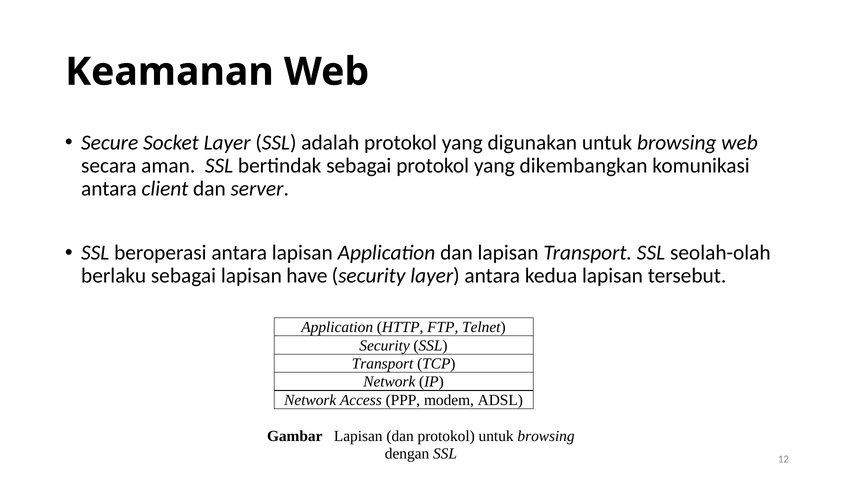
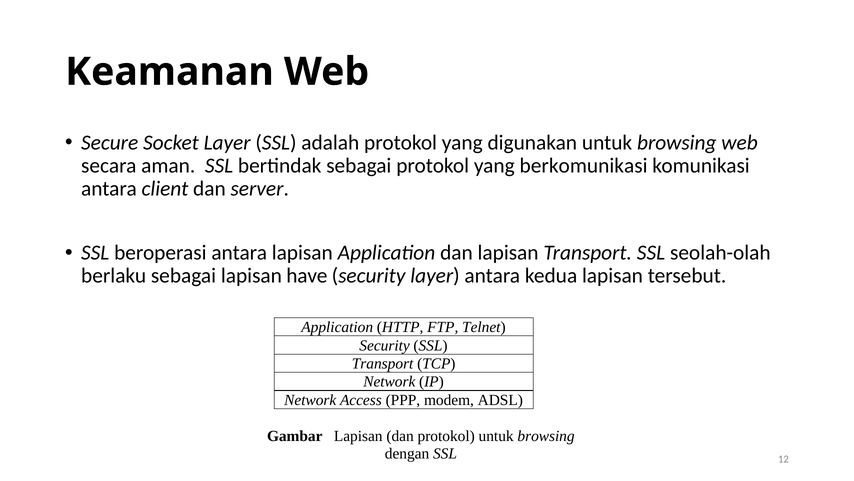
dikembangkan: dikembangkan -> berkomunikasi (584, 166)
